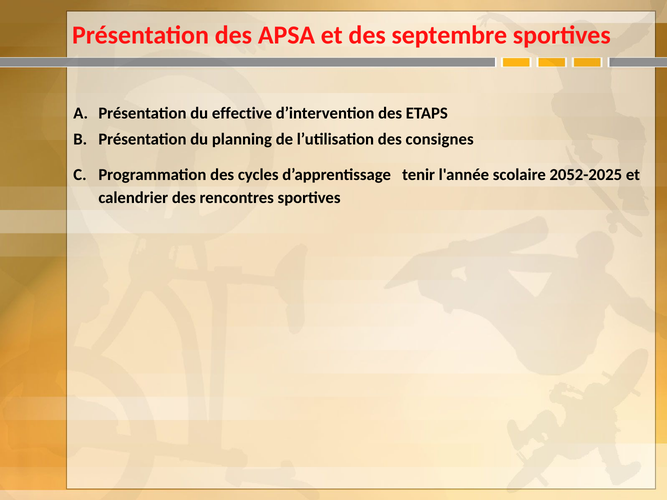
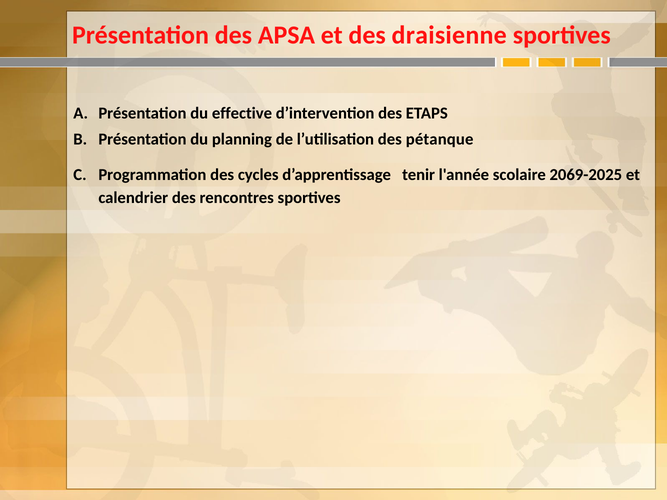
septembre: septembre -> draisienne (449, 35)
consignes: consignes -> pétanque (440, 139)
2052-2025: 2052-2025 -> 2069-2025 (586, 175)
